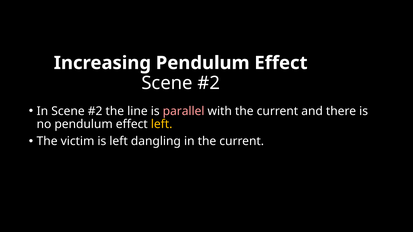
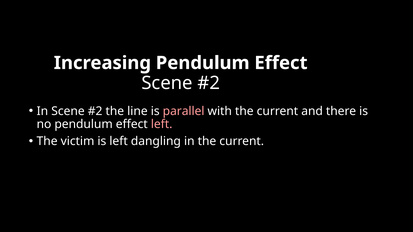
left colour: yellow -> pink (162, 124)
